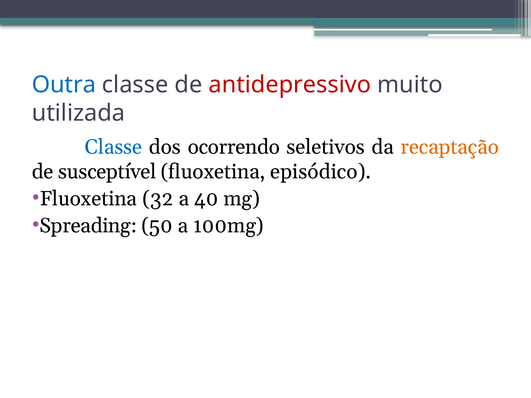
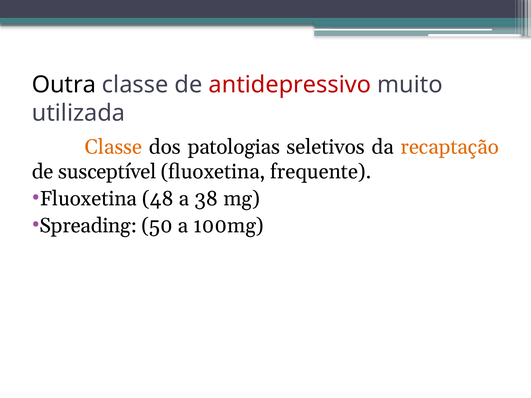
Outra colour: blue -> black (64, 85)
Classe colour: blue -> orange (114, 147)
ocorrendo: ocorrendo -> patologias (234, 147)
episódico: episódico -> frequente (321, 172)
32: 32 -> 48 (158, 199)
40: 40 -> 38 (206, 199)
